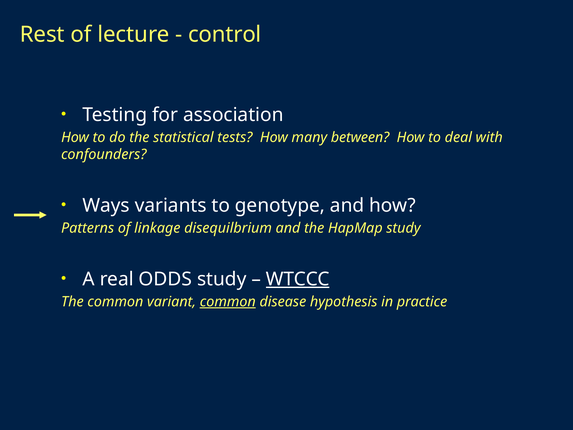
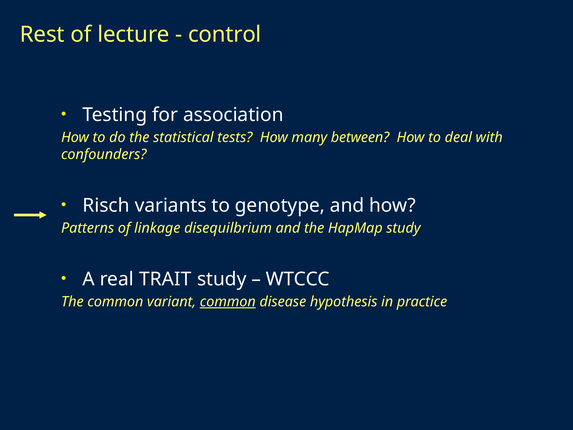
Ways: Ways -> Risch (106, 205)
ODDS: ODDS -> TRAIT (165, 279)
WTCCC underline: present -> none (298, 279)
